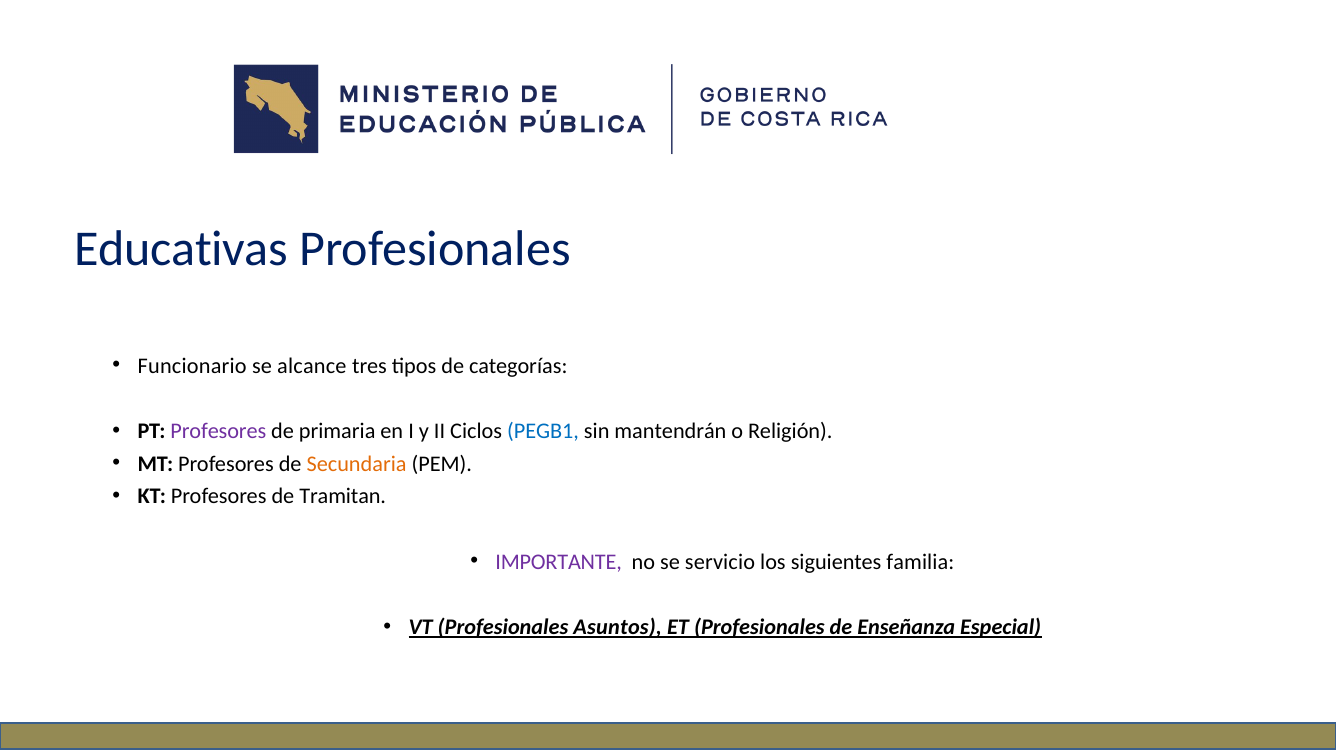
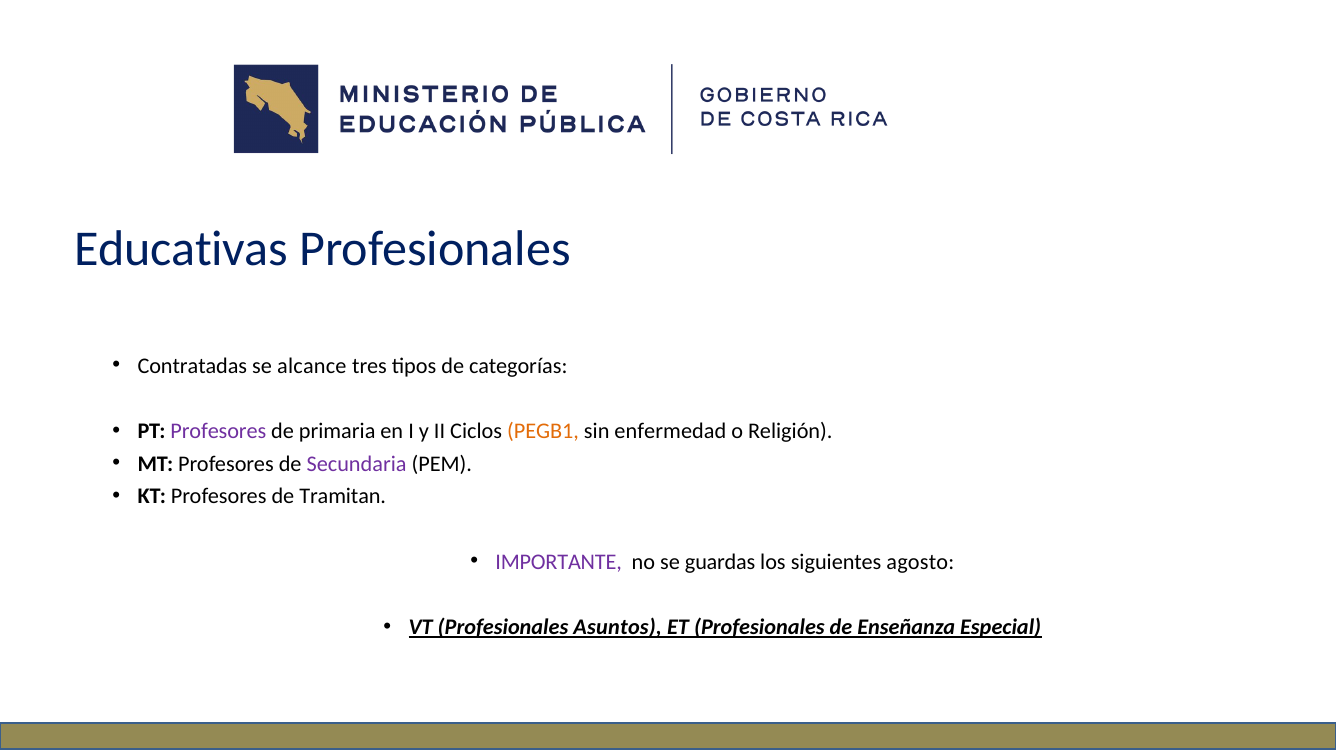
Funcionario: Funcionario -> Contratadas (192, 365)
PEGB1 colour: blue -> orange (543, 431)
mantendrán: mantendrán -> enfermedad (670, 431)
Secundaria colour: orange -> purple (357, 463)
servicio: servicio -> guardas (720, 561)
familia: familia -> agosto (920, 561)
